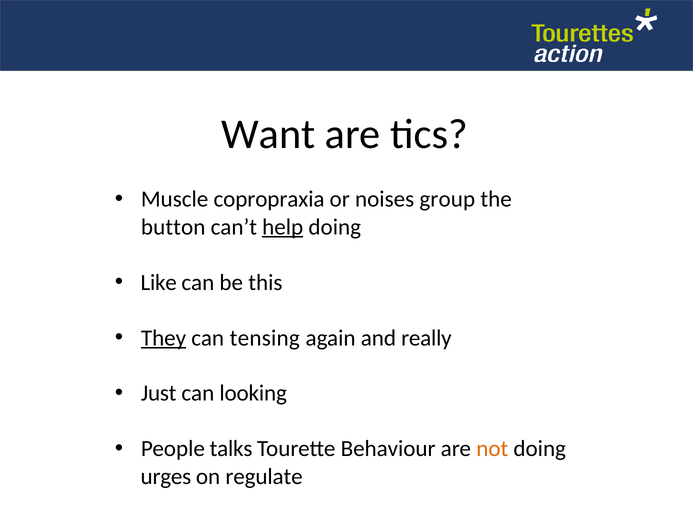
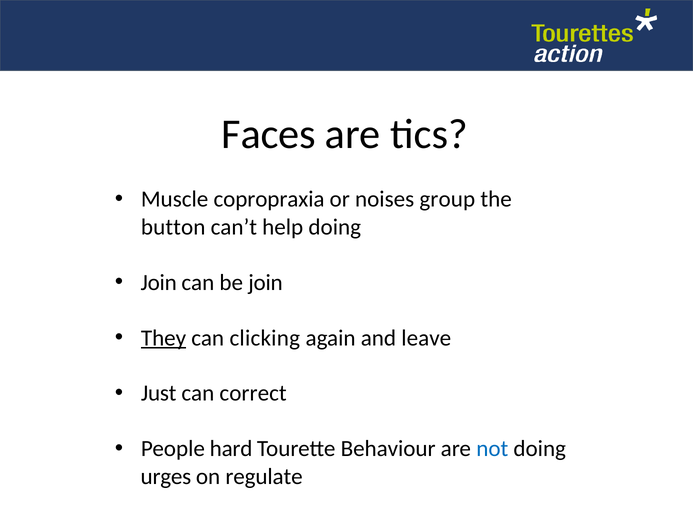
Want: Want -> Faces (269, 134)
help underline: present -> none (283, 227)
Like: Like -> Join (159, 282)
be this: this -> join (266, 282)
tensing: tensing -> clicking (265, 338)
really: really -> leave (426, 338)
looking: looking -> correct (253, 393)
talks: talks -> hard (231, 449)
not colour: orange -> blue (492, 449)
